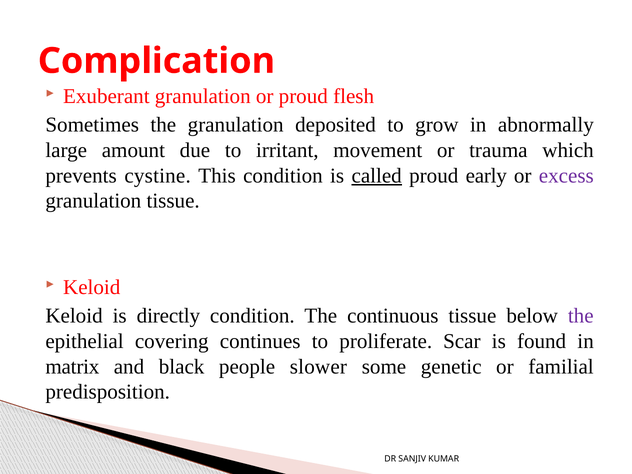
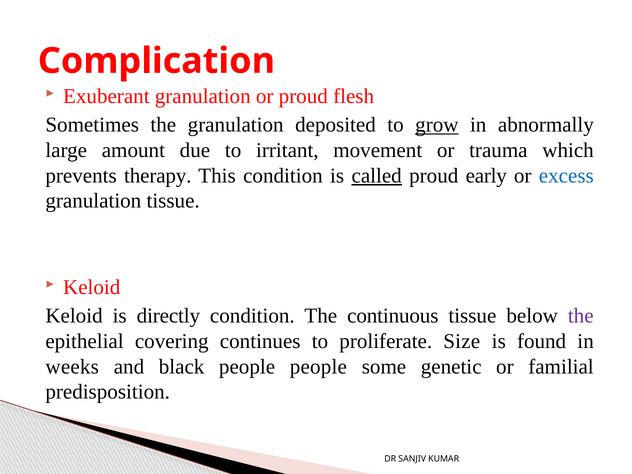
grow underline: none -> present (437, 125)
cystine: cystine -> therapy (158, 176)
excess colour: purple -> blue (566, 176)
Scar: Scar -> Size (462, 341)
matrix: matrix -> weeks (72, 367)
people slower: slower -> people (318, 367)
